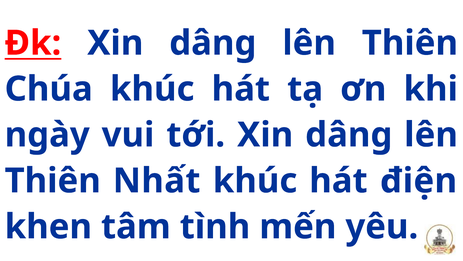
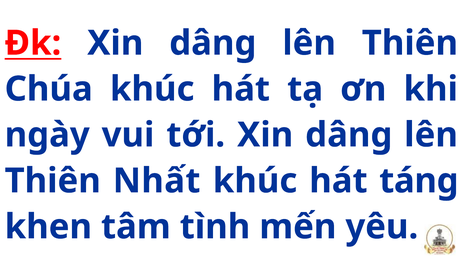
điện: điện -> táng (419, 181)
